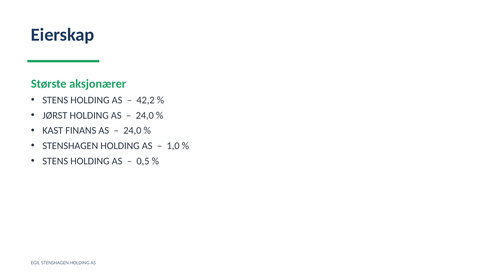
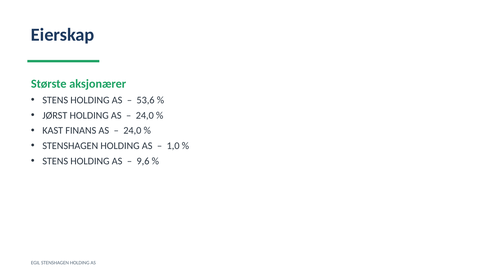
42,2: 42,2 -> 53,6 (146, 100)
0,5: 0,5 -> 9,6 (143, 161)
